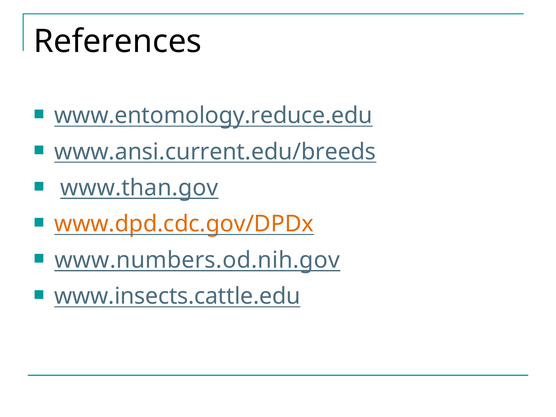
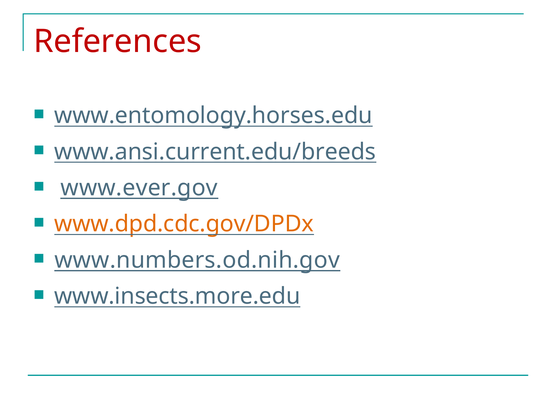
References colour: black -> red (118, 41)
www.entomology.reduce.edu: www.entomology.reduce.edu -> www.entomology.horses.edu (213, 116)
www.than.gov: www.than.gov -> www.ever.gov (139, 188)
www.insects.cattle.edu: www.insects.cattle.edu -> www.insects.more.edu (177, 296)
